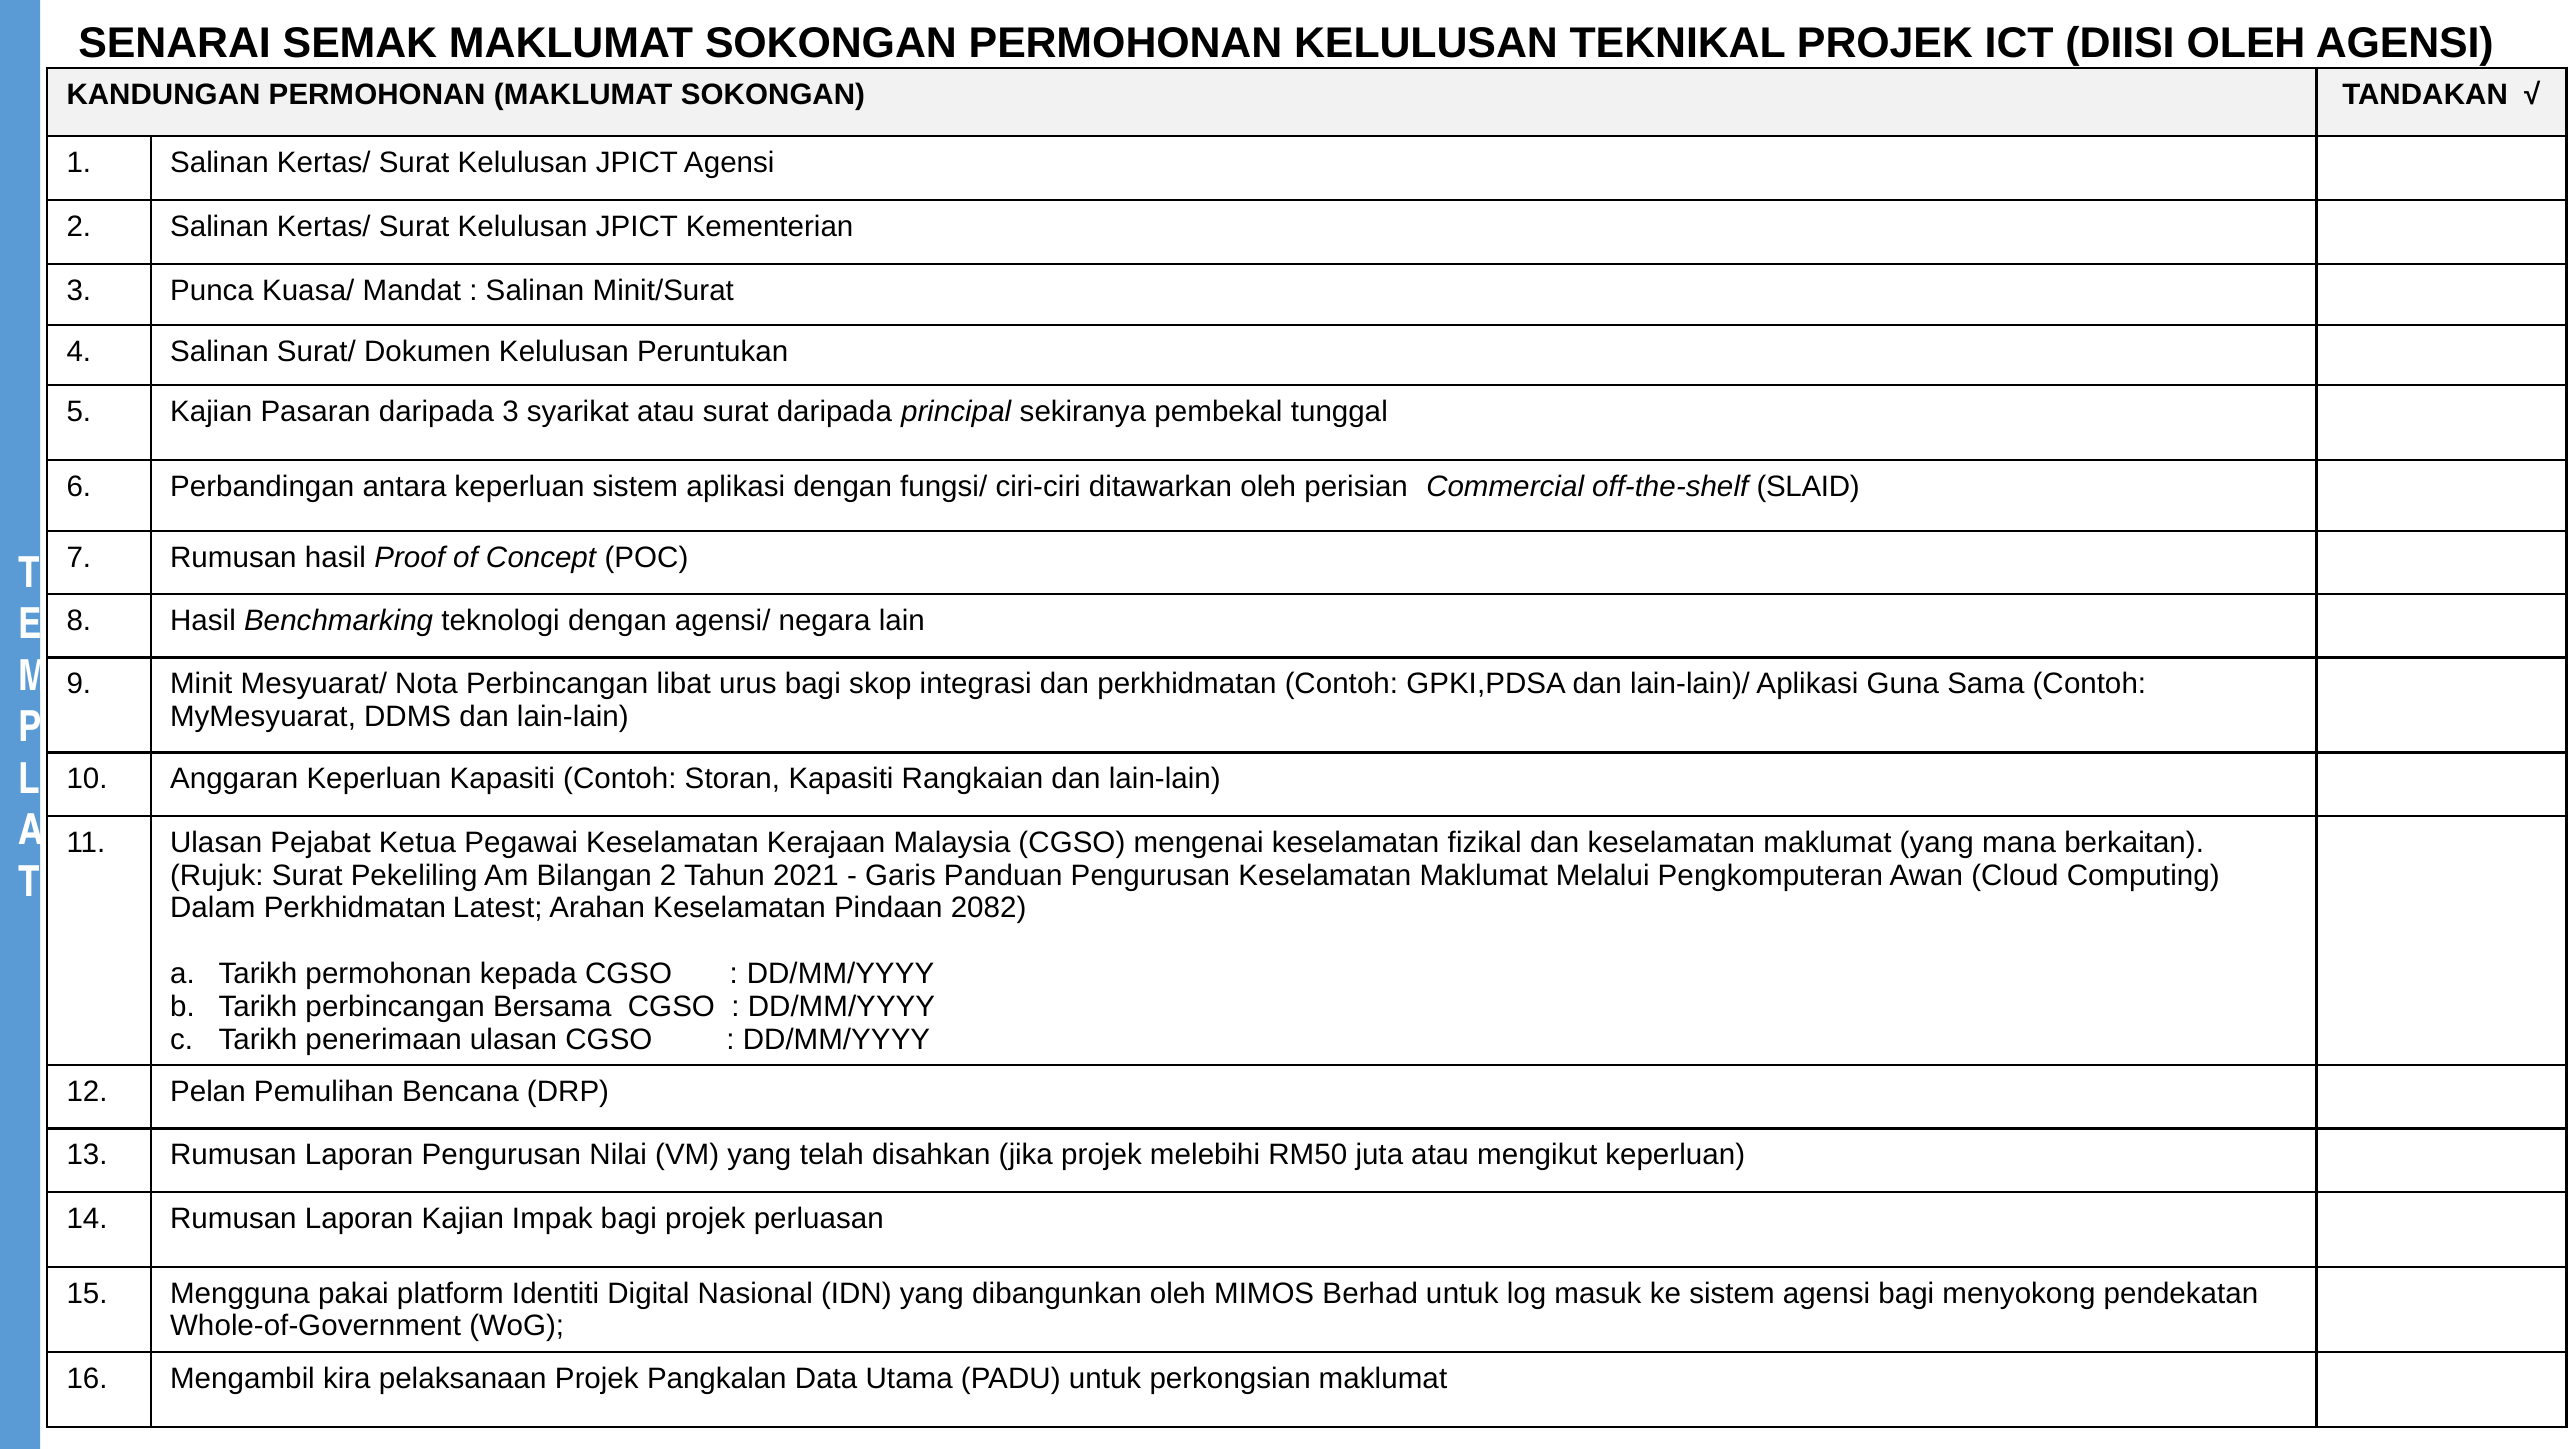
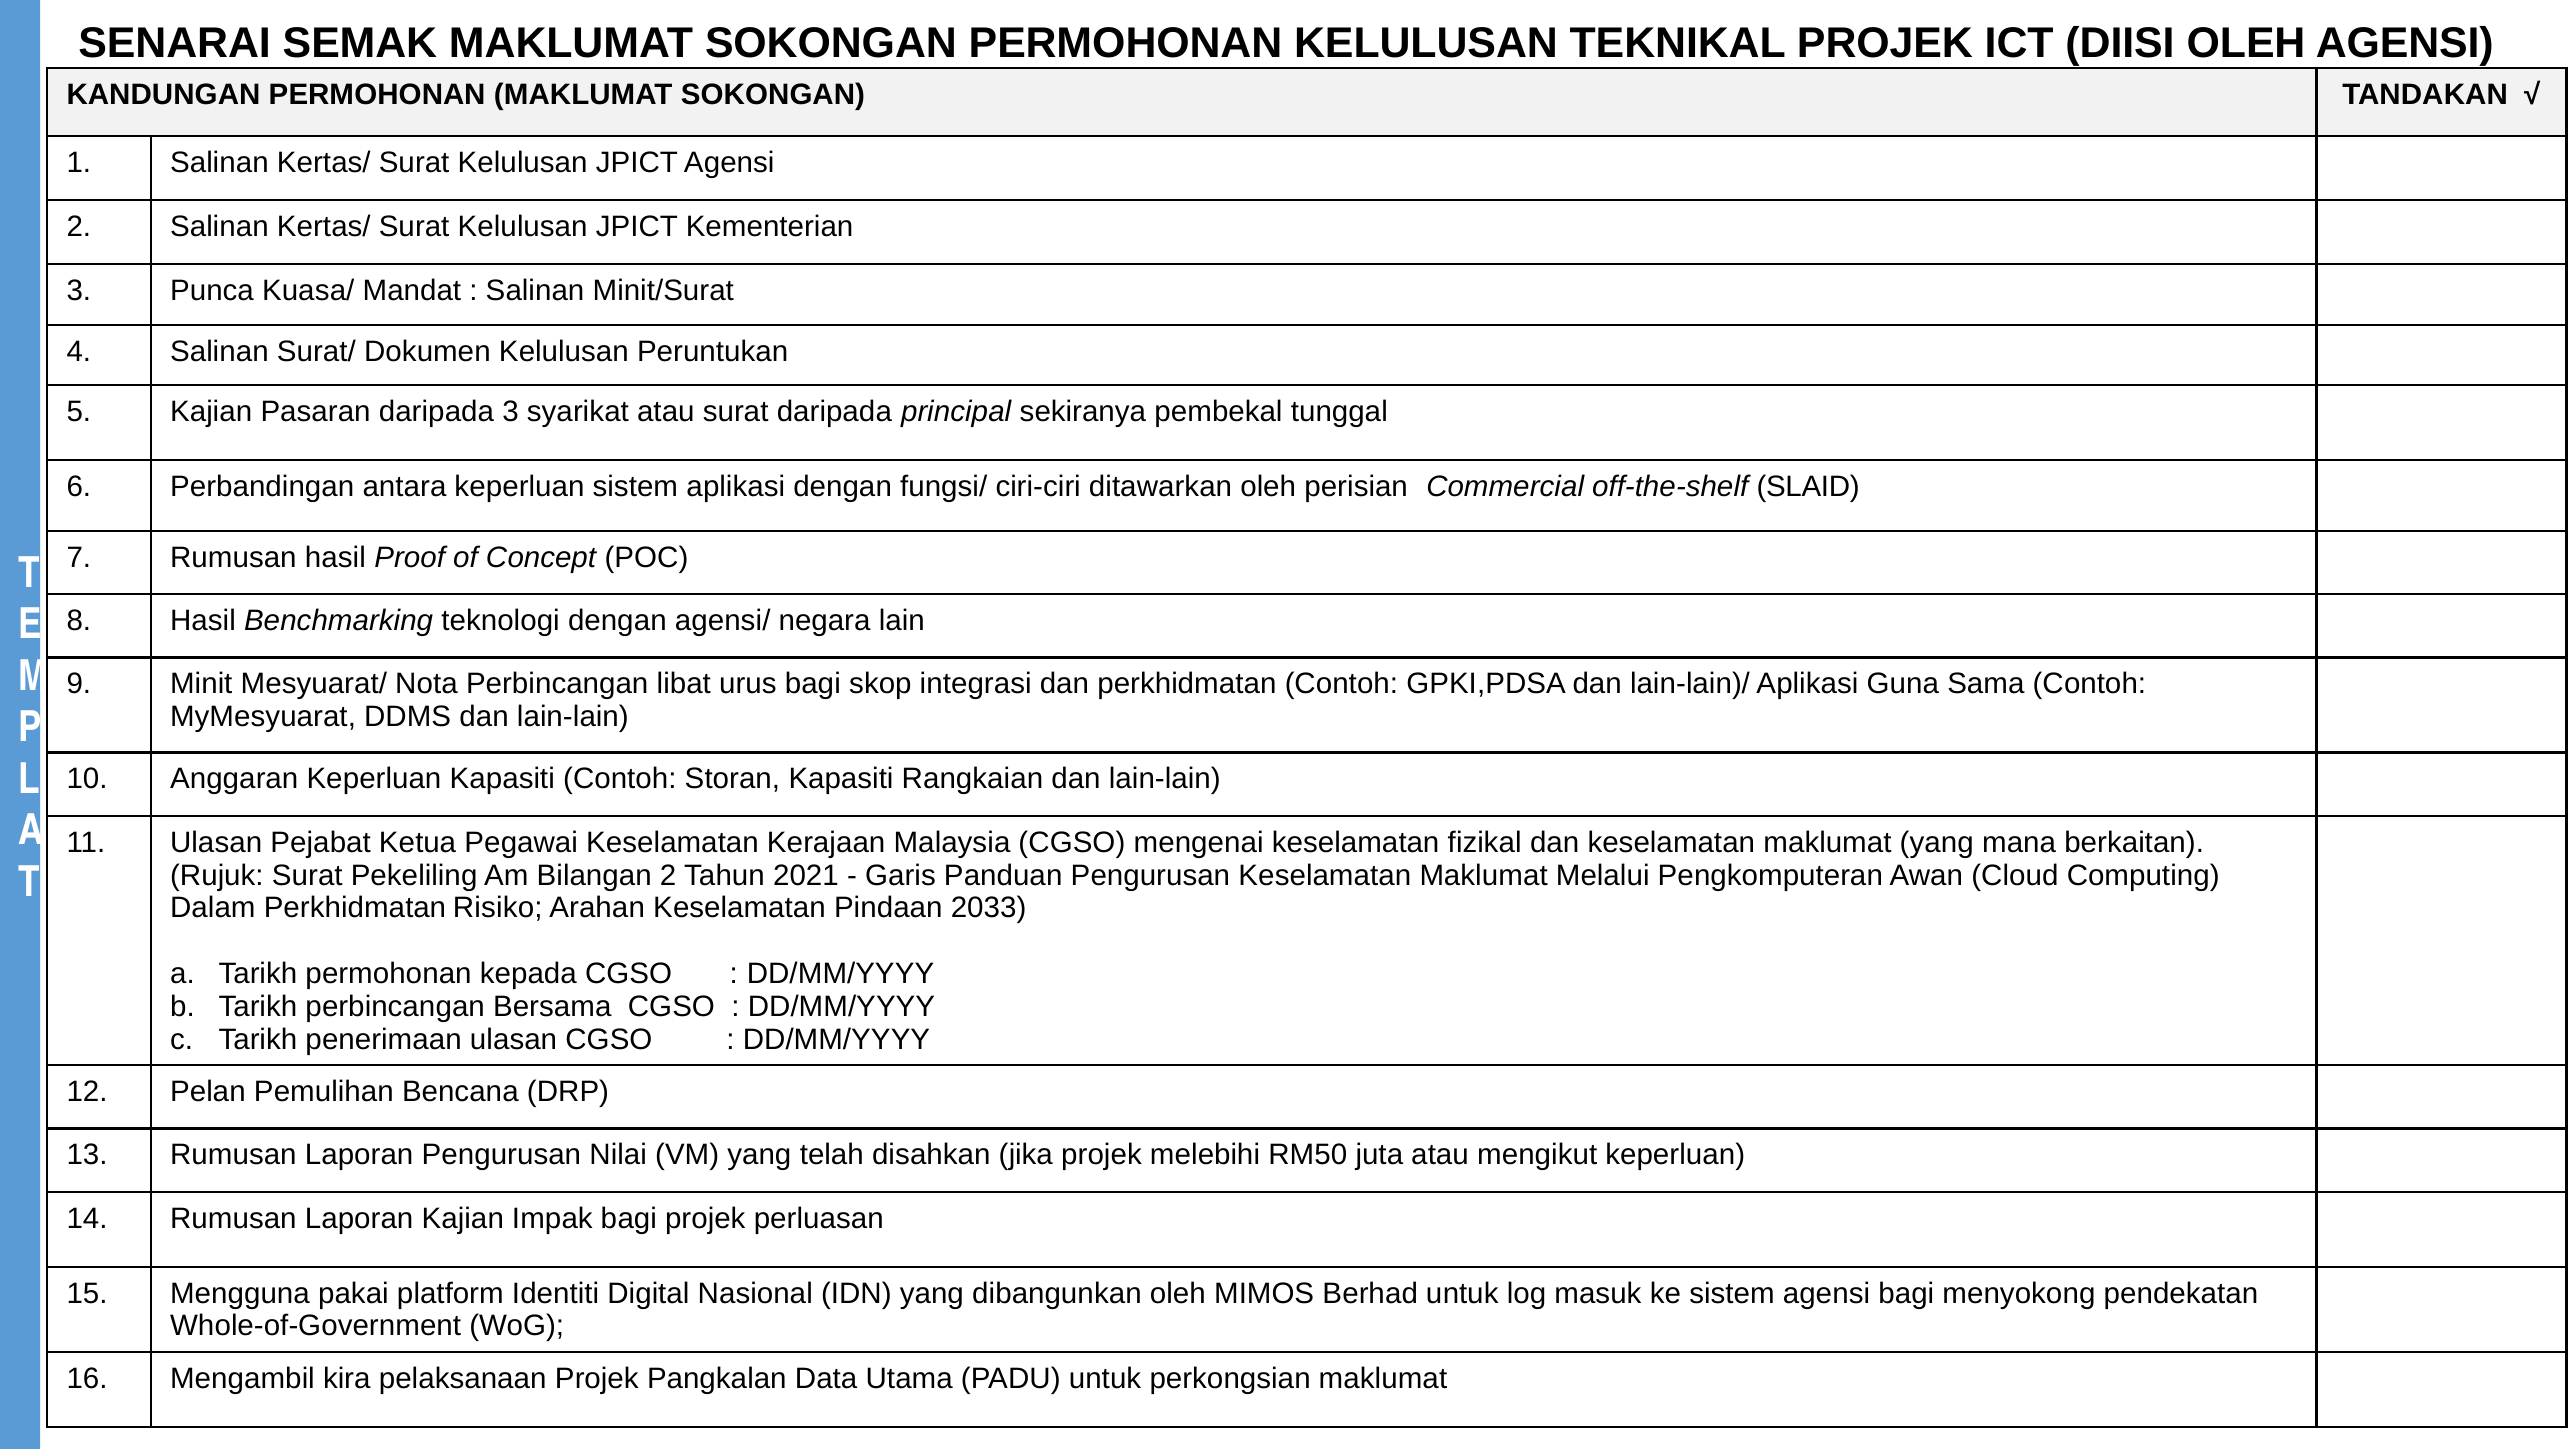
Latest: Latest -> Risiko (498, 908)
2082: 2082 -> 2033 (989, 908)
